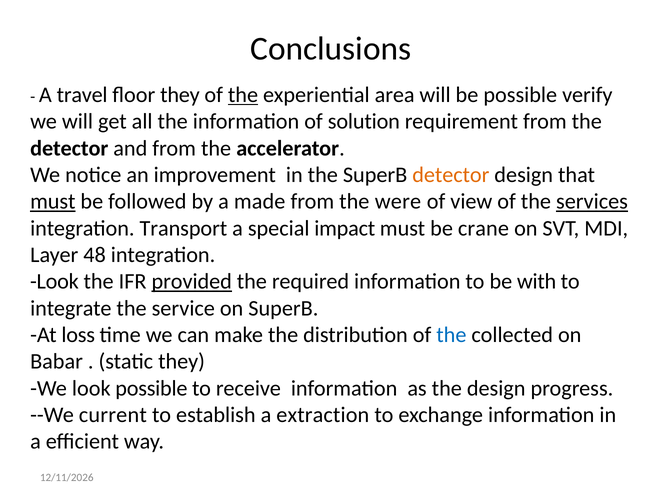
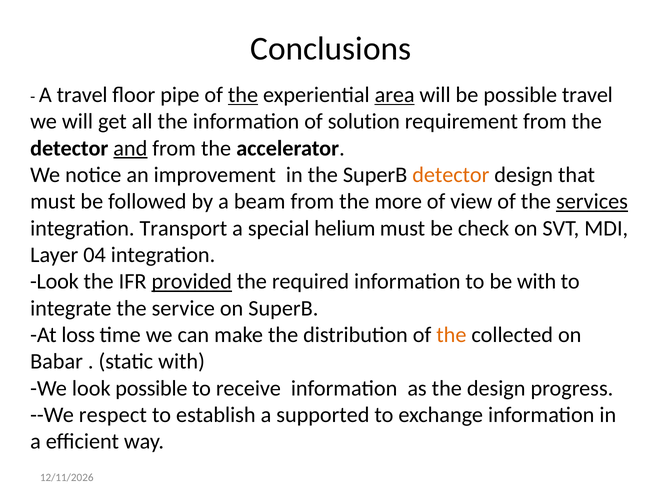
floor they: they -> pipe (180, 95)
area underline: none -> present (395, 95)
possible verify: verify -> travel (587, 95)
and underline: none -> present (130, 148)
must underline: present -> none (53, 202)
made: made -> beam (260, 202)
were: were -> more (398, 202)
impact: impact -> helium (345, 228)
crane: crane -> check (484, 228)
48: 48 -> 04 (95, 255)
the colour: blue -> orange (451, 335)
static they: they -> with (182, 362)
current: current -> respect (113, 415)
extraction: extraction -> supported (323, 415)
